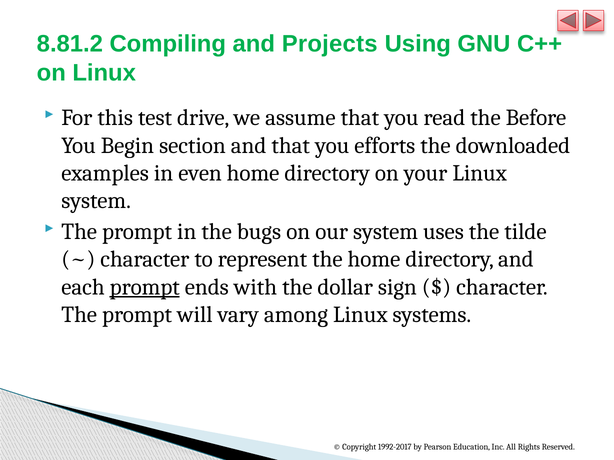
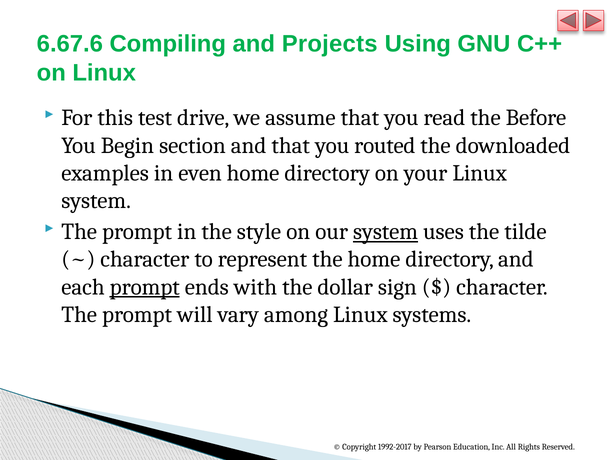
8.81.2: 8.81.2 -> 6.67.6 (70, 44)
efforts: efforts -> routed (385, 146)
bugs: bugs -> style (259, 232)
system underline: none -> present (386, 232)
